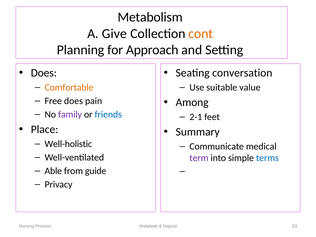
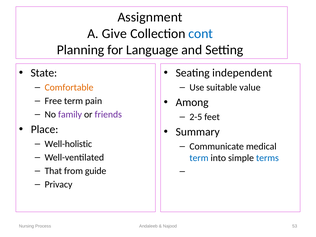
Metabolism: Metabolism -> Assignment (150, 17)
cont colour: orange -> blue (201, 34)
Approach: Approach -> Language (152, 50)
Does: Does -> State (44, 73)
conversation: conversation -> independent (242, 73)
Free does: does -> term (74, 101)
friends colour: blue -> purple (108, 114)
2-1: 2-1 -> 2-5 (196, 117)
term colour: purple -> blue (199, 158)
Able: Able -> That (53, 171)
